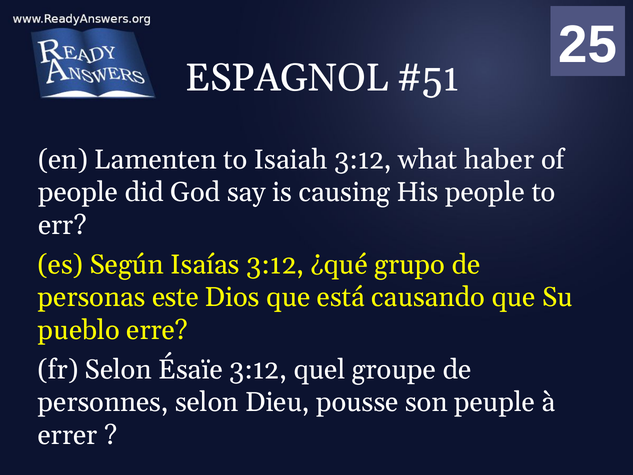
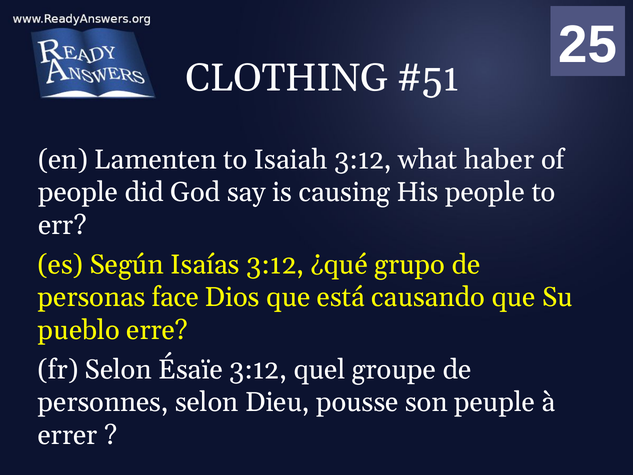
ESPAGNOL: ESPAGNOL -> CLOTHING (287, 78)
este: este -> face (175, 297)
